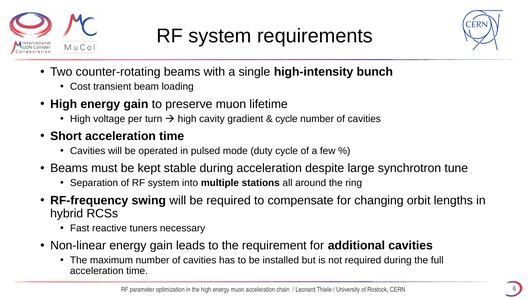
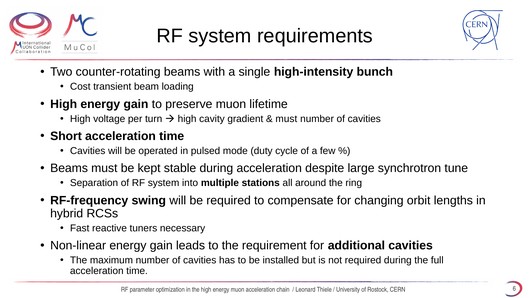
cycle: cycle -> must (286, 119)
